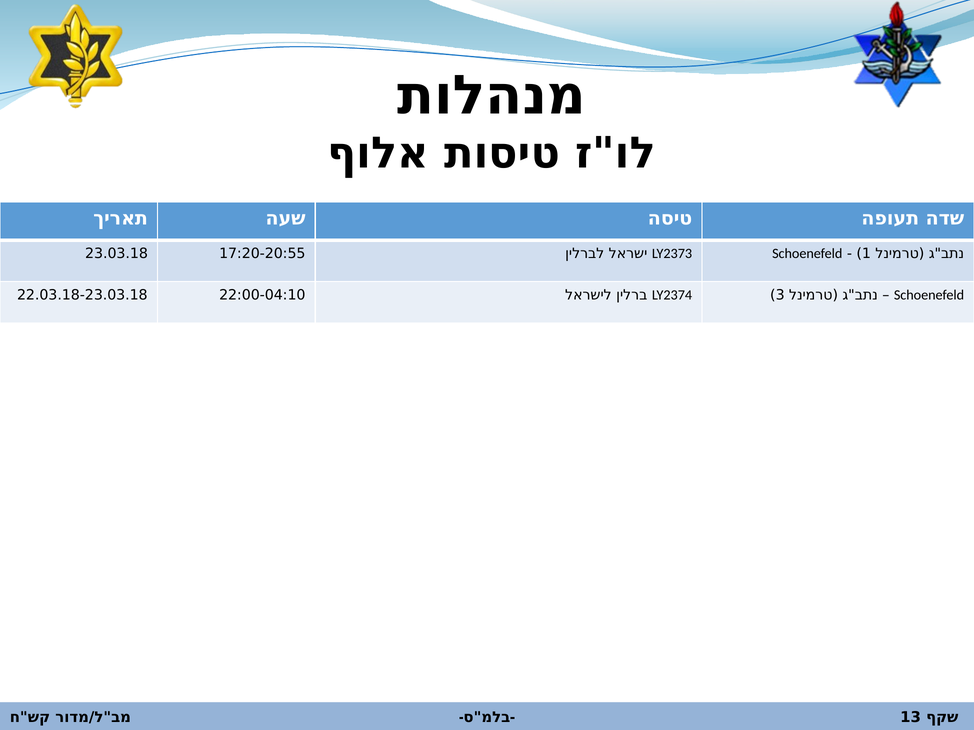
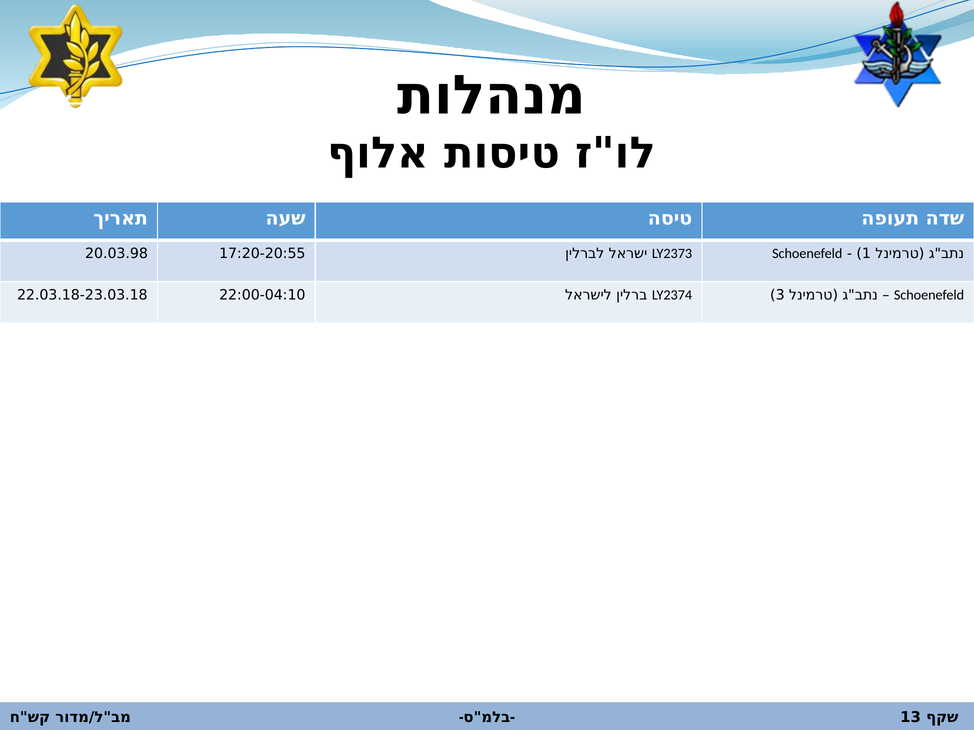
23.03.18: 23.03.18 -> 20.03.98 (117, 254)
